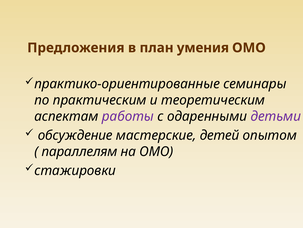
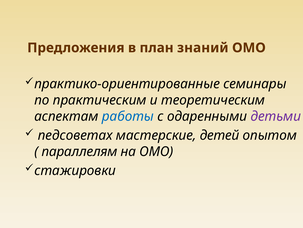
умения: умения -> знаний (203, 48)
работы colour: purple -> blue (128, 116)
обсуждение: обсуждение -> педсоветах (75, 135)
